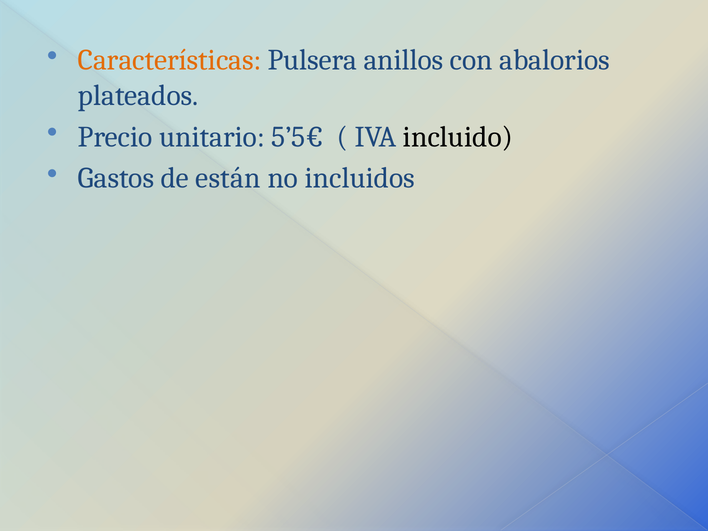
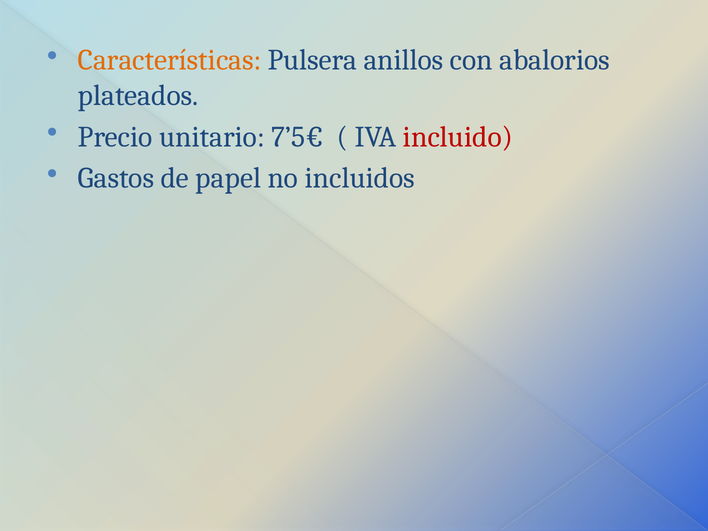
5’5€: 5’5€ -> 7’5€ (297, 137)
incluido colour: black -> red (458, 137)
están: están -> papel (228, 178)
